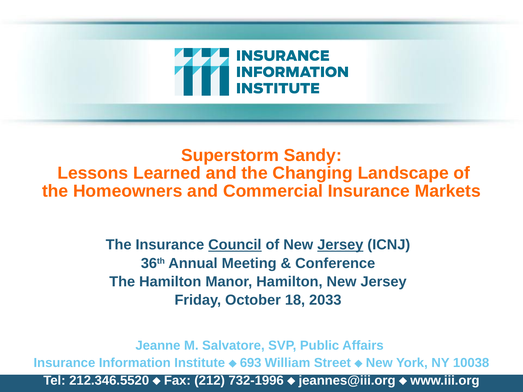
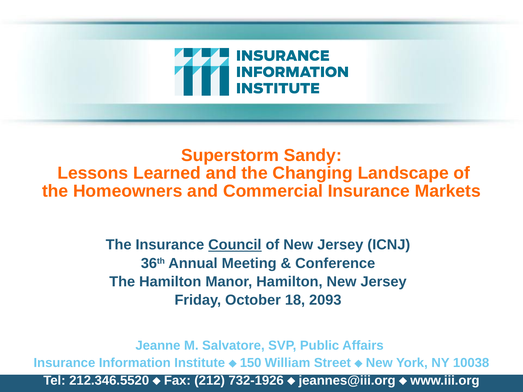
Jersey underline: present -> none (340, 245)
2033: 2033 -> 2093 (325, 300)
693: 693 -> 150 (251, 363)
732-1996: 732-1996 -> 732-1926 (256, 381)
